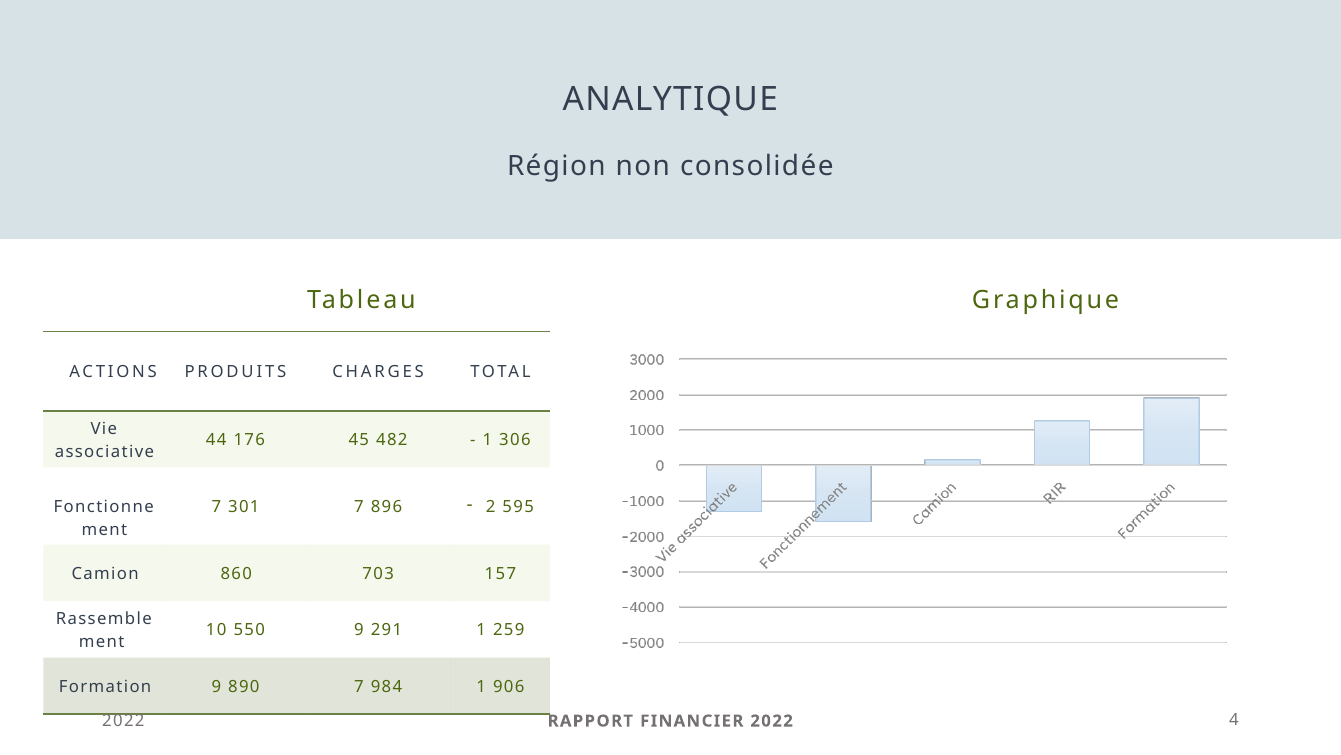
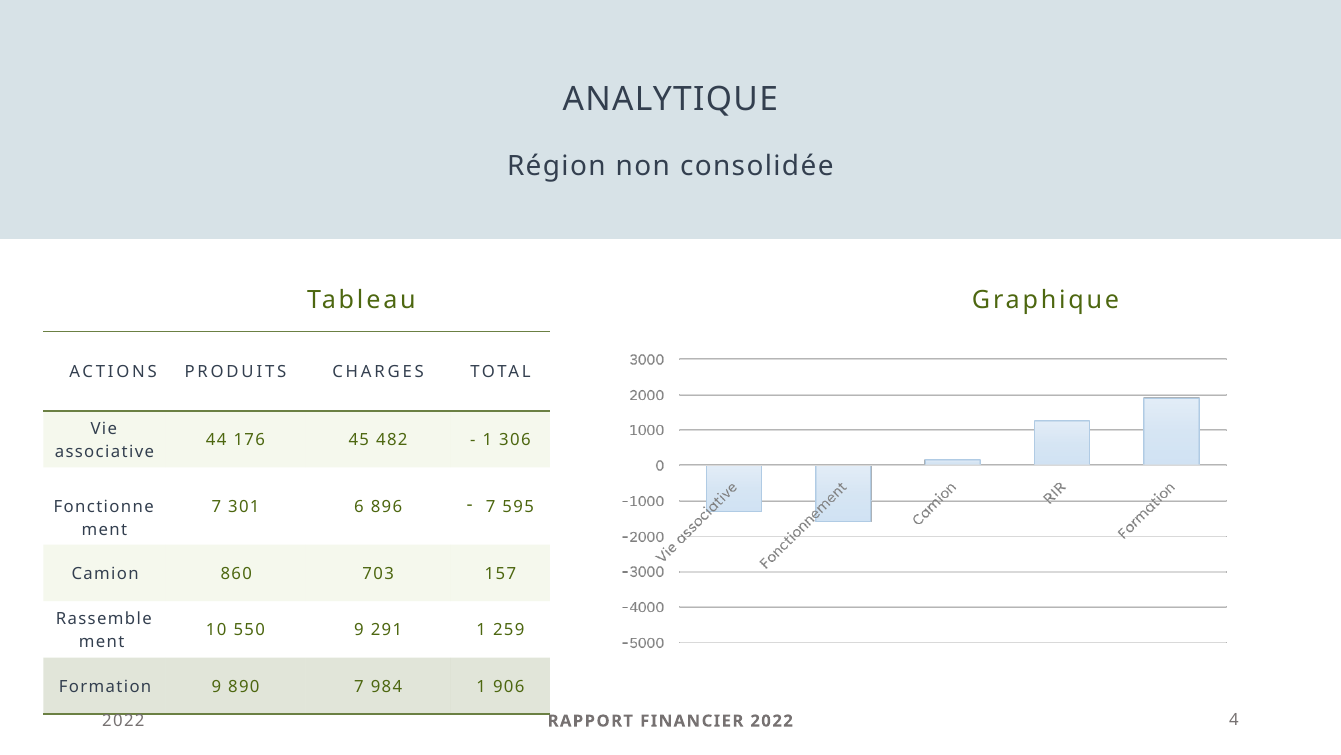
301 7: 7 -> 6 (359, 507)
2: 2 -> 7 (491, 507)
